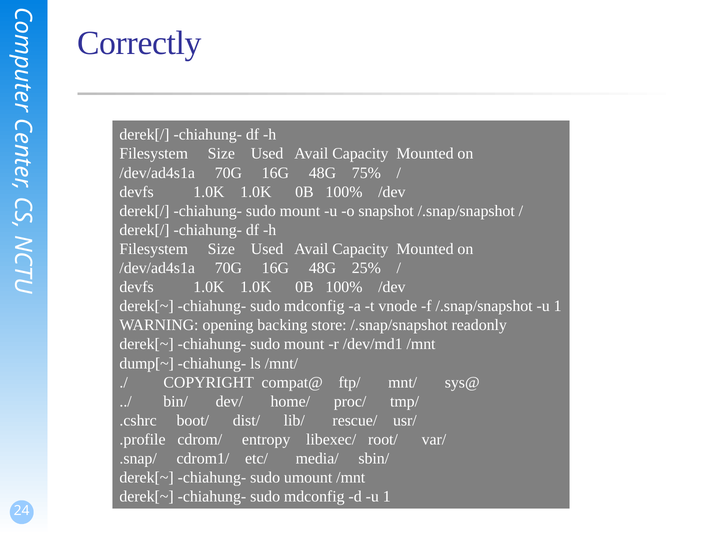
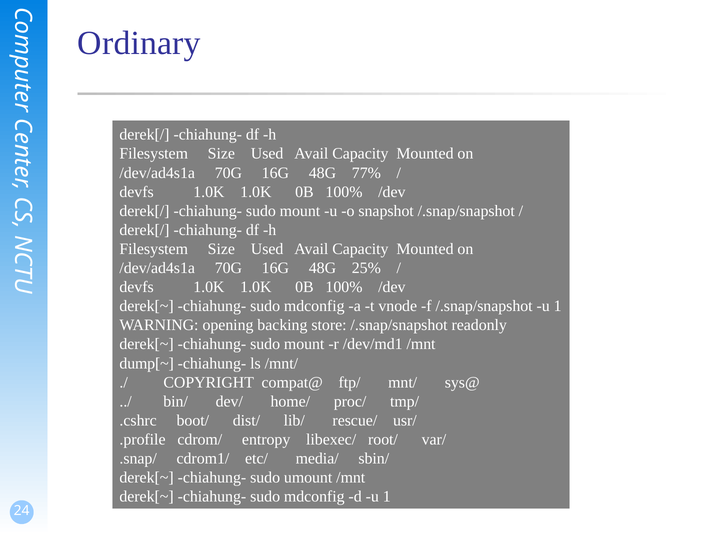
Correctly: Correctly -> Ordinary (139, 43)
75%: 75% -> 77% (366, 173)
